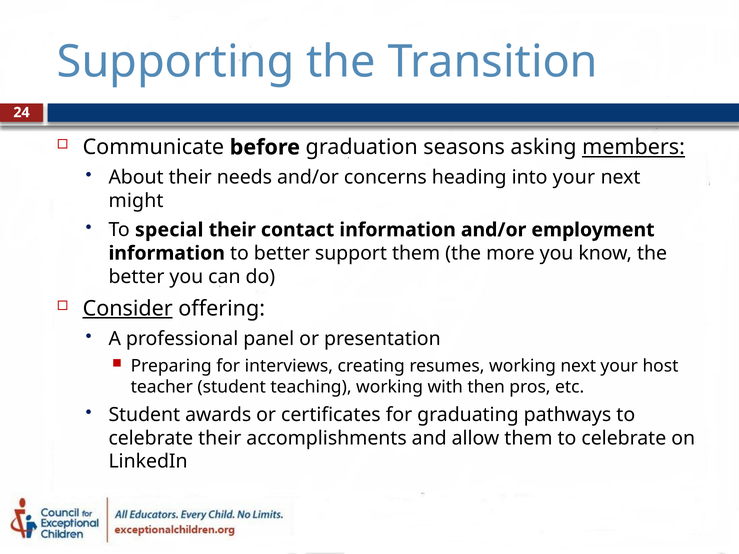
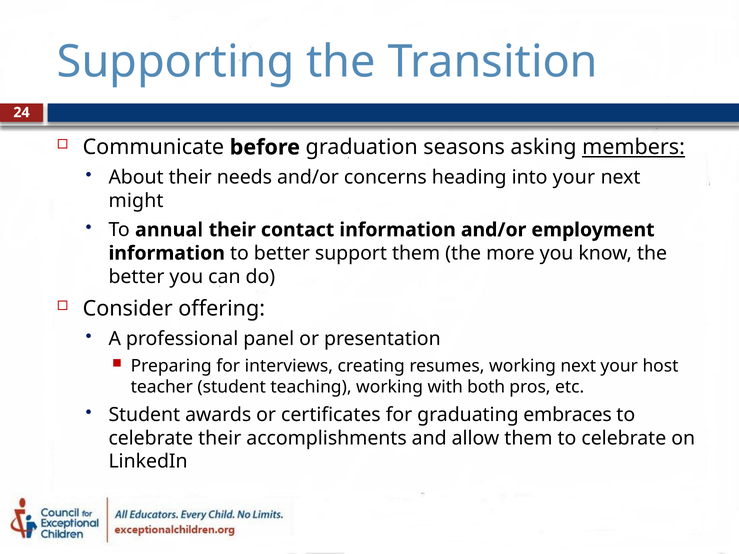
special: special -> annual (169, 230)
Consider underline: present -> none (128, 309)
then: then -> both (486, 387)
pathways: pathways -> embraces (568, 415)
